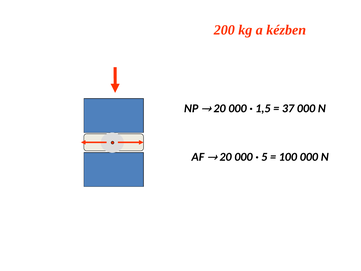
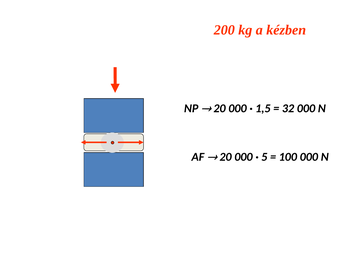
37: 37 -> 32 (288, 108)
